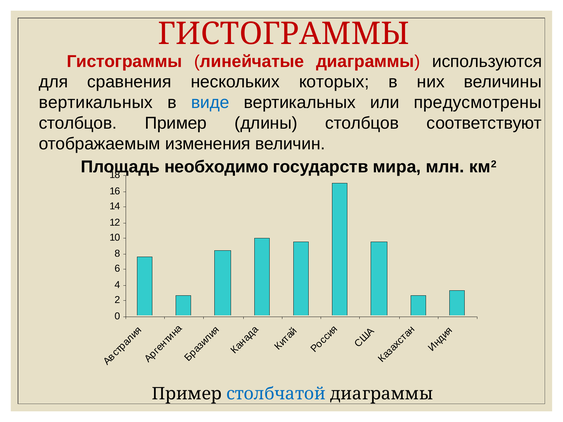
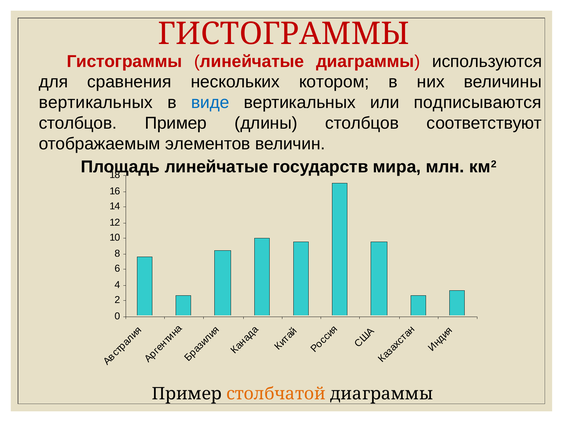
которых: которых -> котором (334, 82)
предусмотрены: предусмотрены -> подписываются (478, 103)
изменения: изменения -> элементов (208, 144)
необходимо: необходимо -> линейчатые (217, 167)
столбчатой colour: blue -> orange (276, 394)
